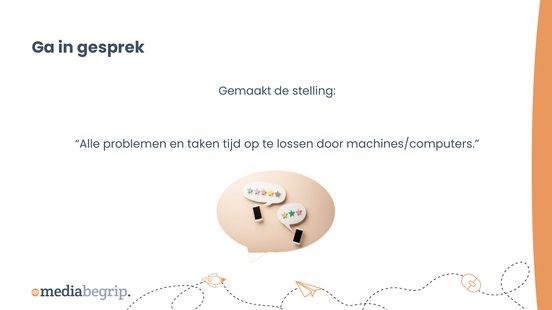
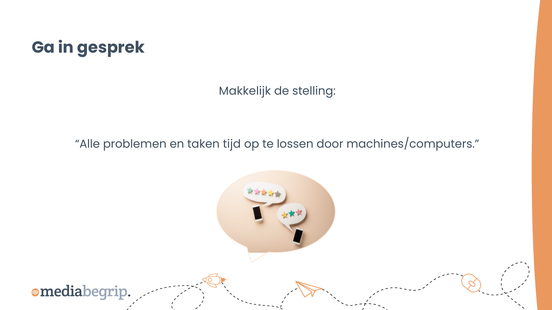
Gemaakt: Gemaakt -> Makkelijk (245, 91)
